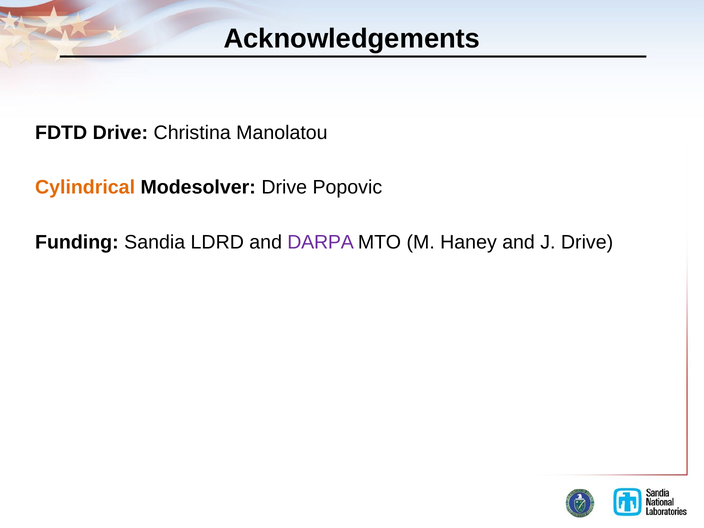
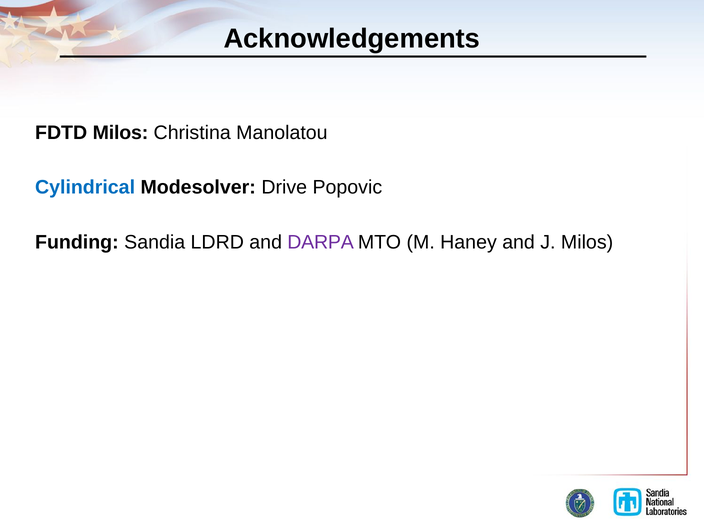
FDTD Drive: Drive -> Milos (120, 133)
Cylindrical colour: orange -> blue (85, 188)
J Drive: Drive -> Milos (587, 242)
